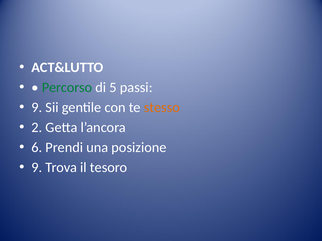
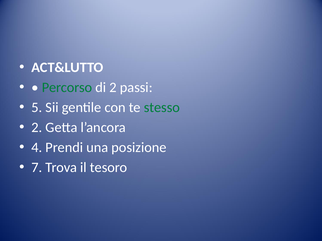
di 5: 5 -> 2 (113, 88)
9: 9 -> 5 (37, 108)
stesso colour: orange -> green (162, 108)
6: 6 -> 4 (37, 148)
9: 9 -> 7 (37, 168)
